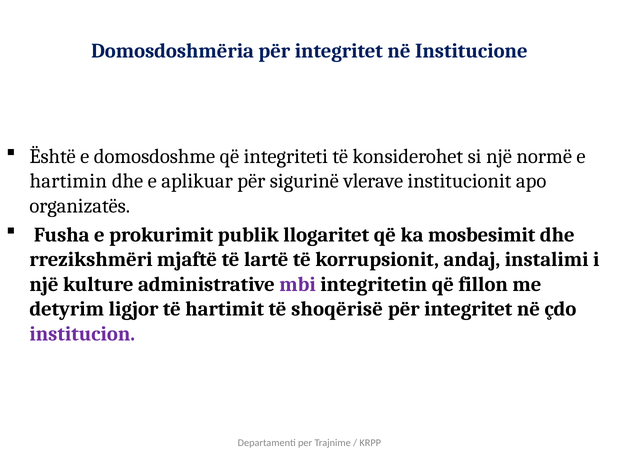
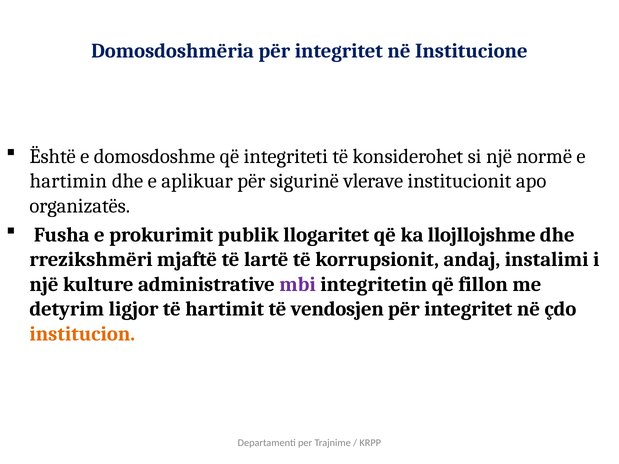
mosbesimit: mosbesimit -> llojllojshme (482, 235)
shoqërisë: shoqërisë -> vendosjen (337, 309)
institucion colour: purple -> orange (82, 334)
